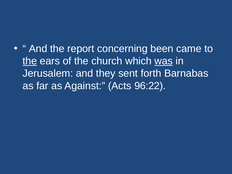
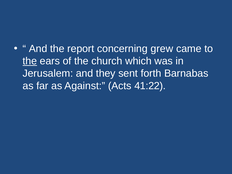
been: been -> grew (162, 49)
was underline: present -> none (164, 61)
96:22: 96:22 -> 41:22 (150, 86)
